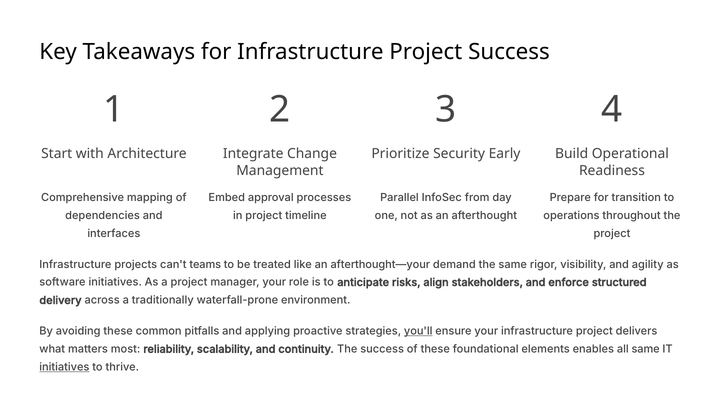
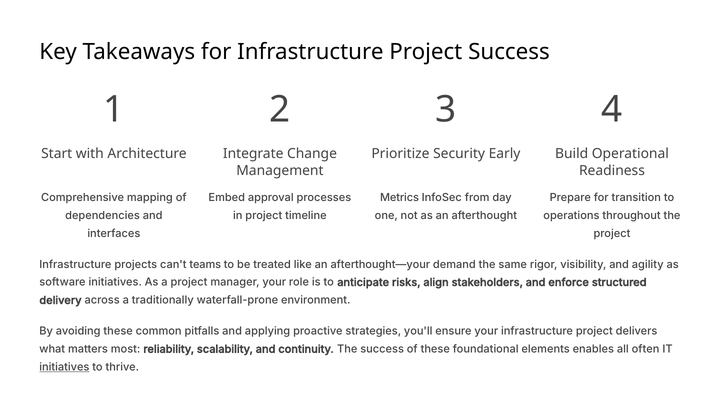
Parallel: Parallel -> Metrics (399, 197)
you'll underline: present -> none (418, 331)
all same: same -> often (646, 349)
